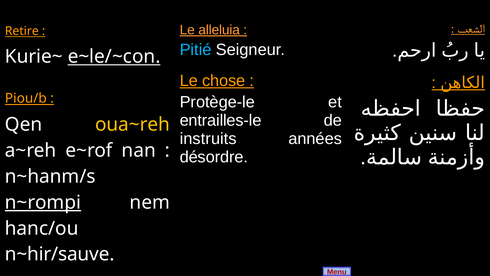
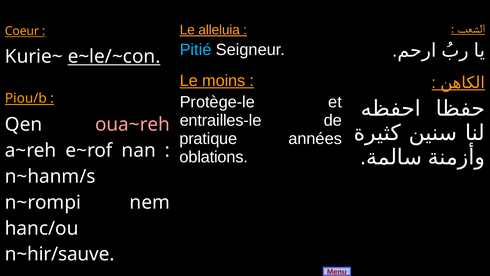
Retire: Retire -> Coeur (22, 31)
chose: chose -> moins (224, 81)
oua~reh colour: yellow -> pink (133, 125)
instruits: instruits -> pratique (208, 139)
désordre: désordre -> oblations (214, 157)
n~rompi underline: present -> none (43, 202)
